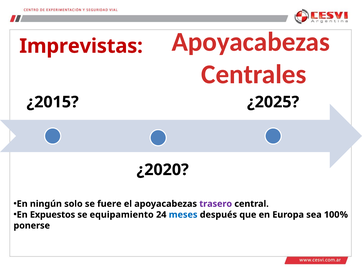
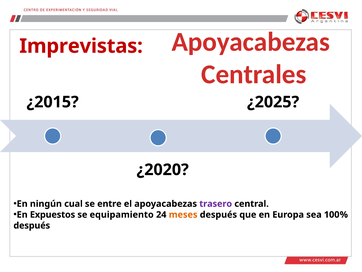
solo: solo -> cual (73, 203)
fuere: fuere -> entre (109, 203)
meses colour: blue -> orange (183, 214)
ponerse: ponerse -> después (32, 225)
